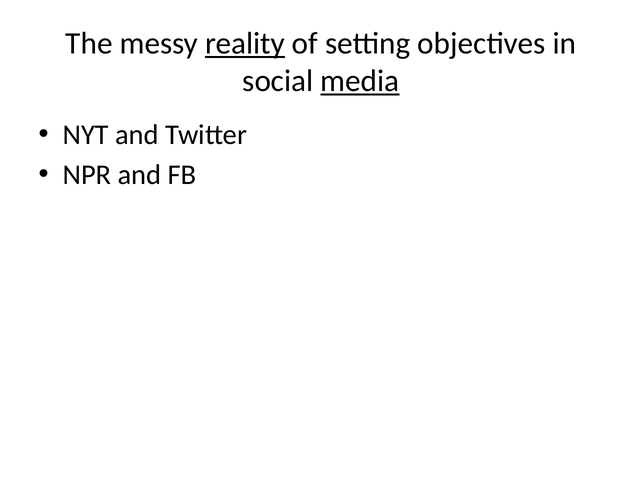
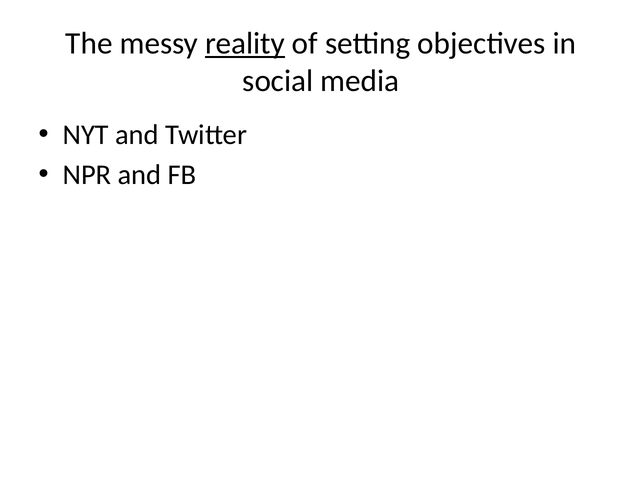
media underline: present -> none (360, 81)
